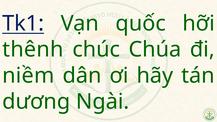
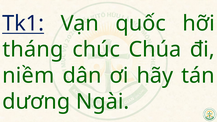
thênh: thênh -> tháng (33, 50)
